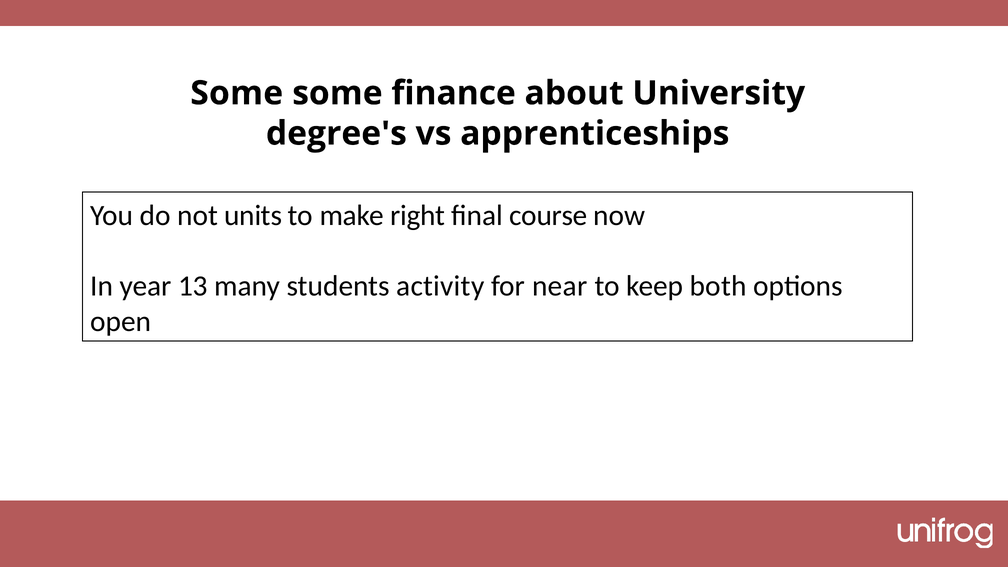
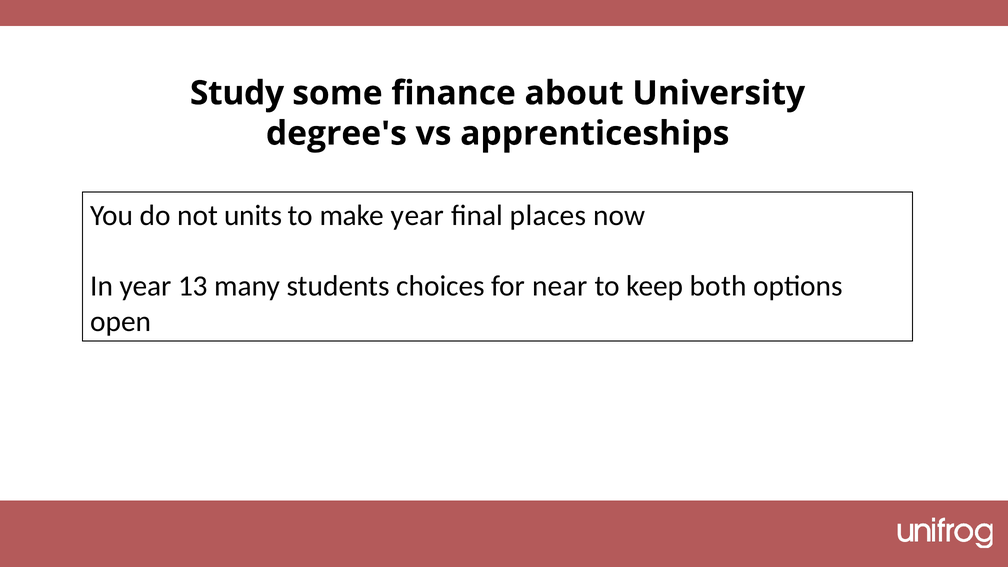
Some: Some -> Study (237, 93)
make right: right -> year (418, 216)
course: course -> places (548, 216)
activity: activity -> choices (440, 286)
